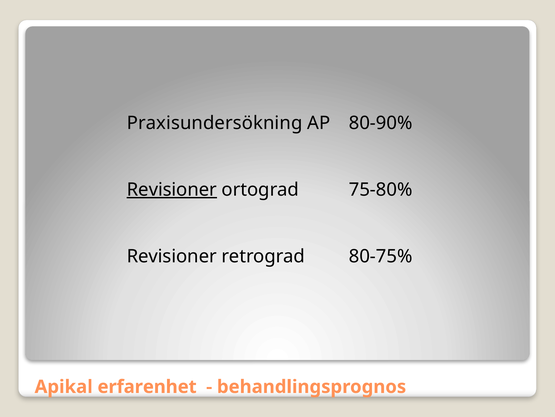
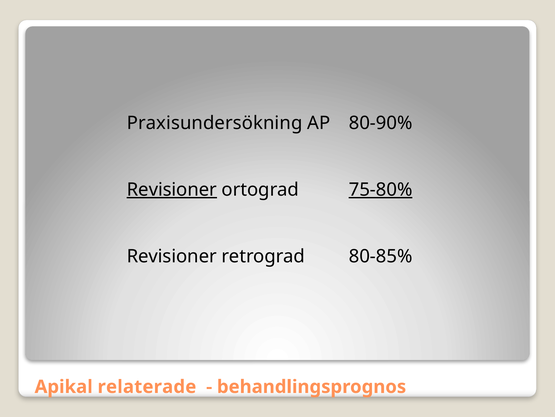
75-80% underline: none -> present (381, 189)
80-75%: 80-75% -> 80-85% (381, 256)
erfarenhet: erfarenhet -> relaterade (147, 386)
